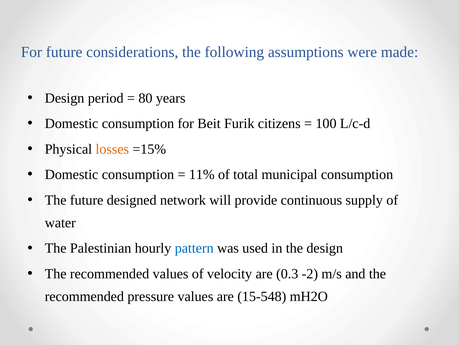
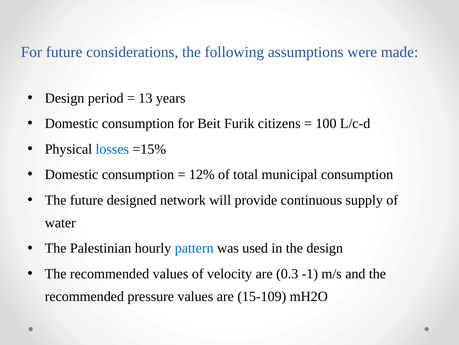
80: 80 -> 13 (145, 98)
losses colour: orange -> blue (112, 149)
11%: 11% -> 12% (202, 174)
-2: -2 -> -1 (310, 273)
15-548: 15-548 -> 15-109 (262, 296)
